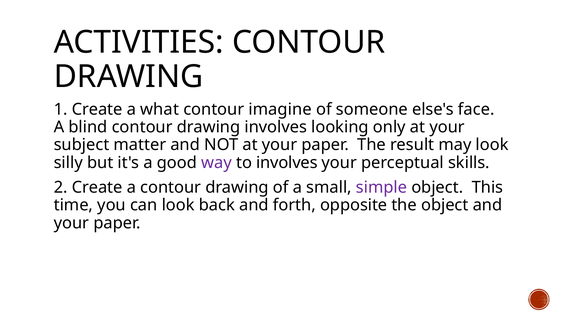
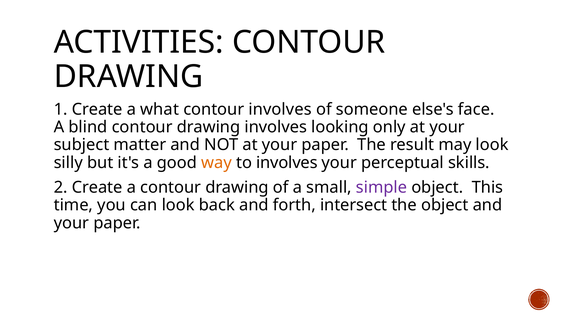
contour imagine: imagine -> involves (280, 109)
way colour: purple -> orange (217, 163)
opposite: opposite -> intersect (354, 205)
